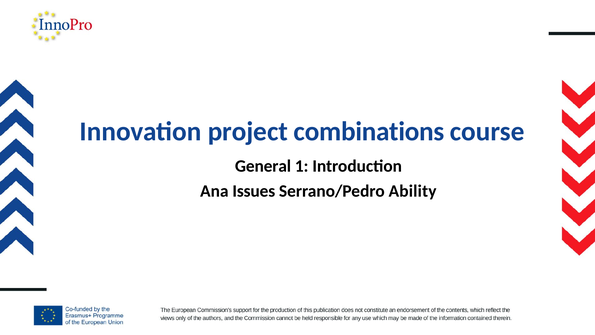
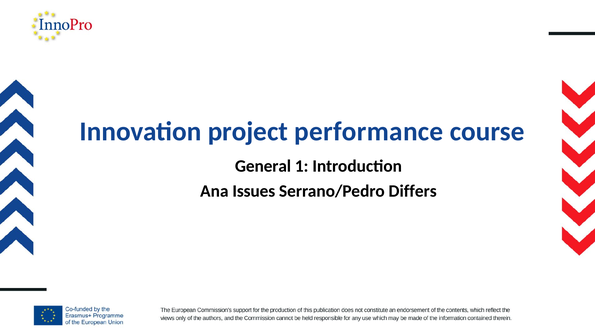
combinations: combinations -> performance (369, 131)
Ability: Ability -> Differs (413, 191)
